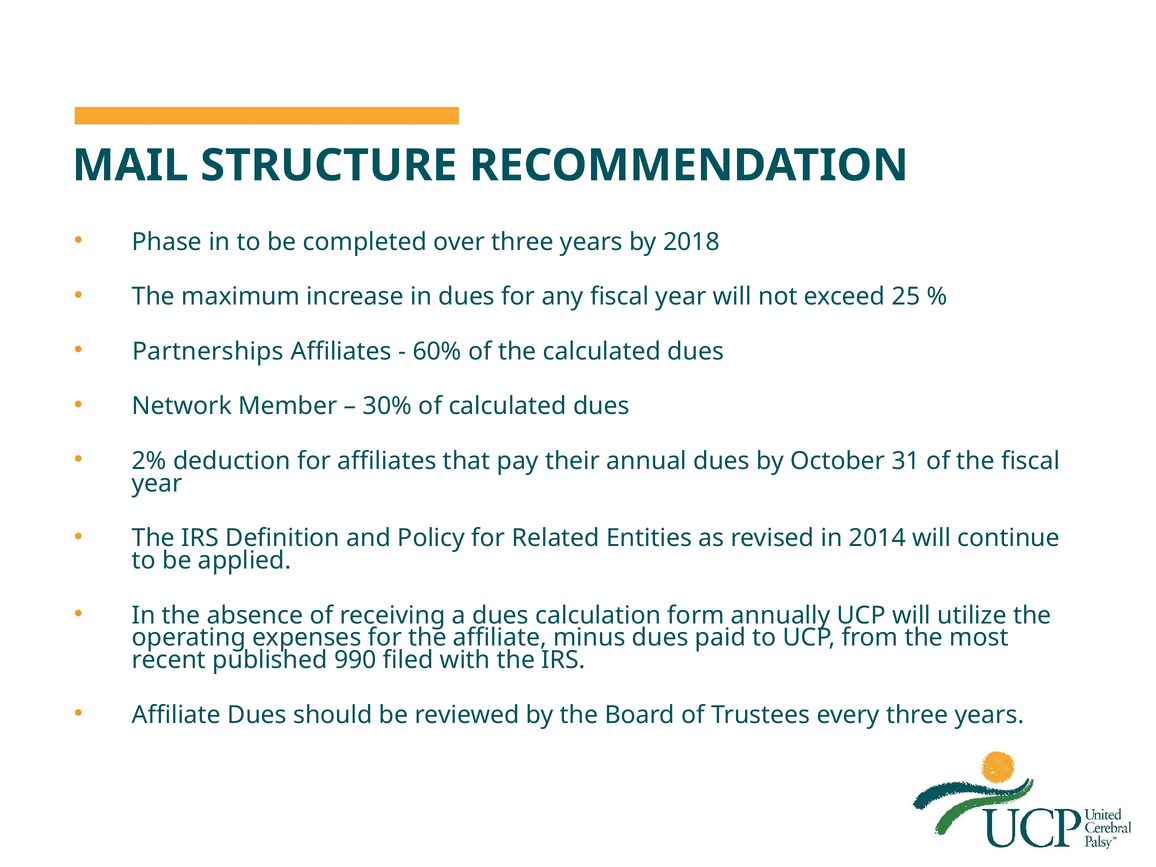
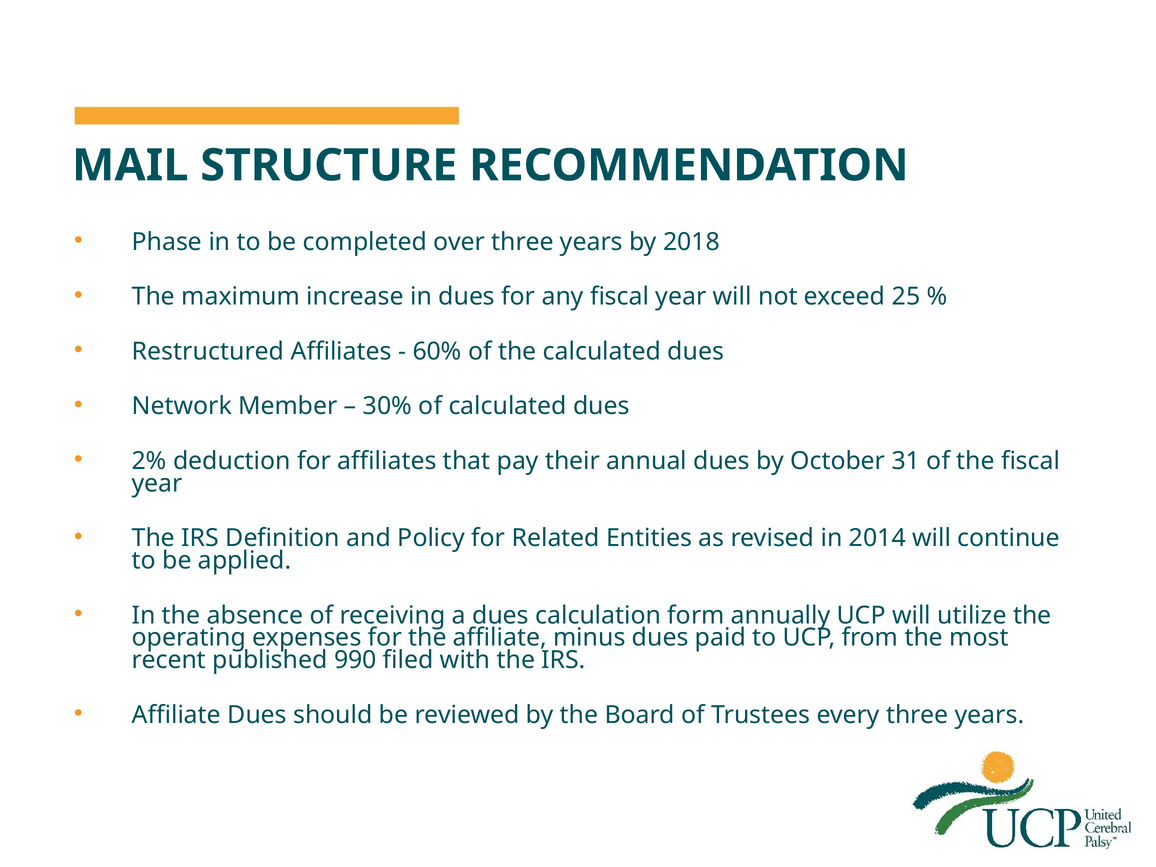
Partnerships: Partnerships -> Restructured (208, 352)
